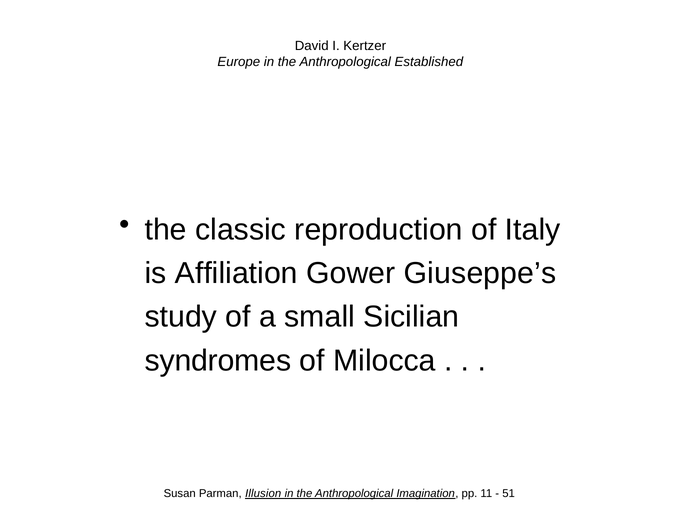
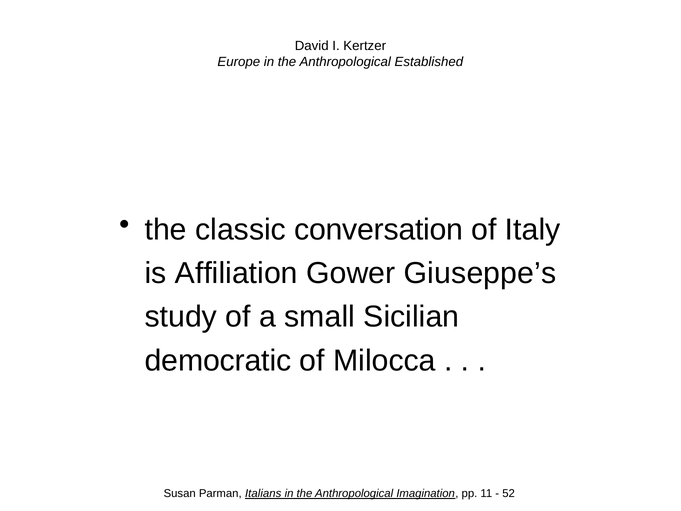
reproduction: reproduction -> conversation (379, 230)
syndromes: syndromes -> democratic (218, 360)
Illusion: Illusion -> Italians (263, 493)
51: 51 -> 52 (509, 493)
